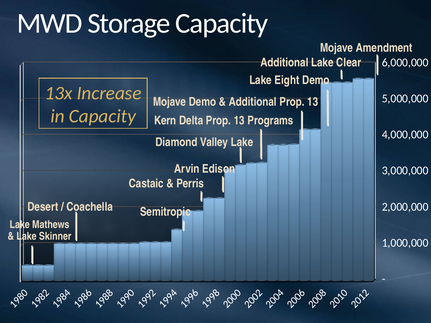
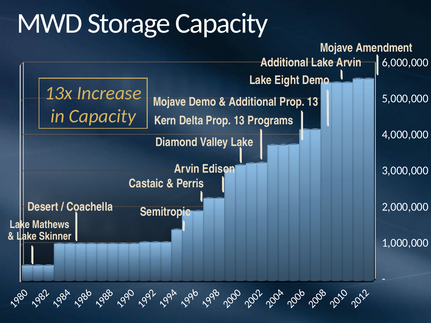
Lake Clear: Clear -> Arvin (349, 63)
